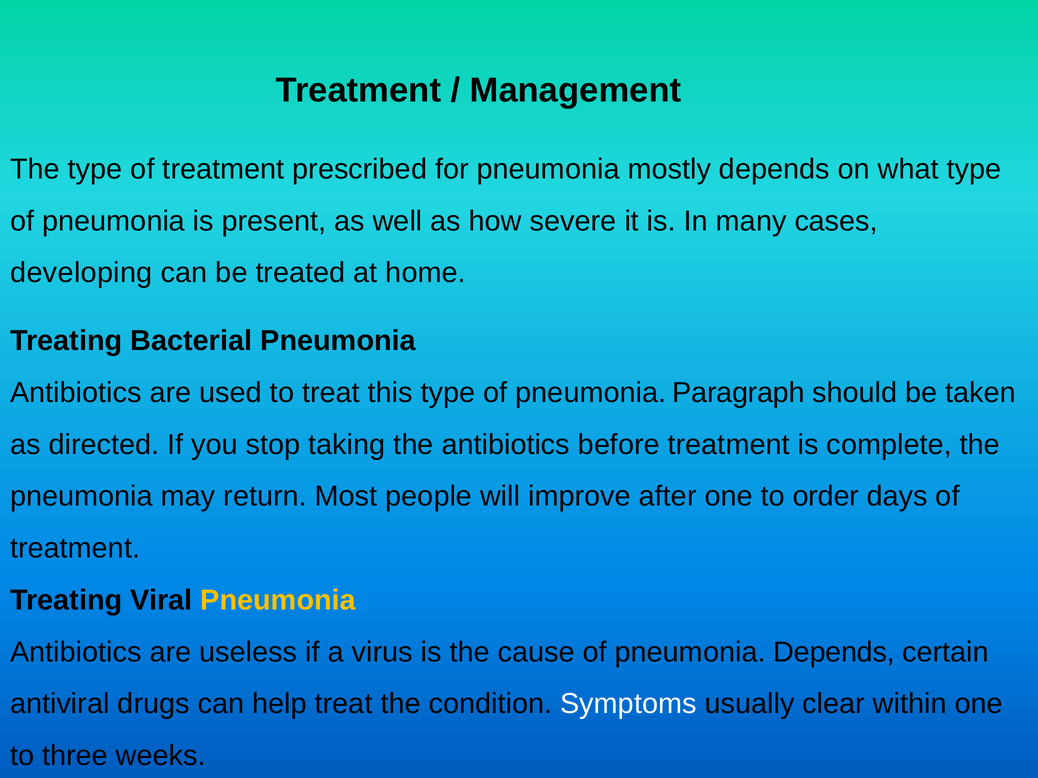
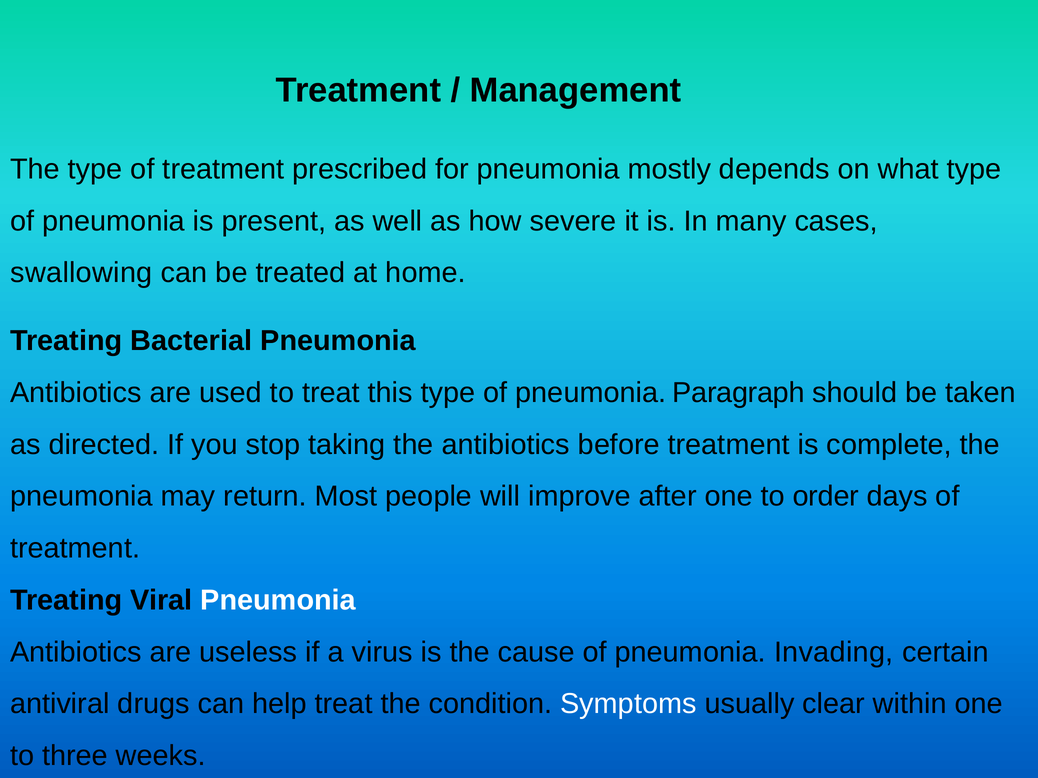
developing: developing -> swallowing (81, 273)
Pneumonia colour: yellow -> white (278, 601)
pneumonia Depends: Depends -> Invading (834, 652)
